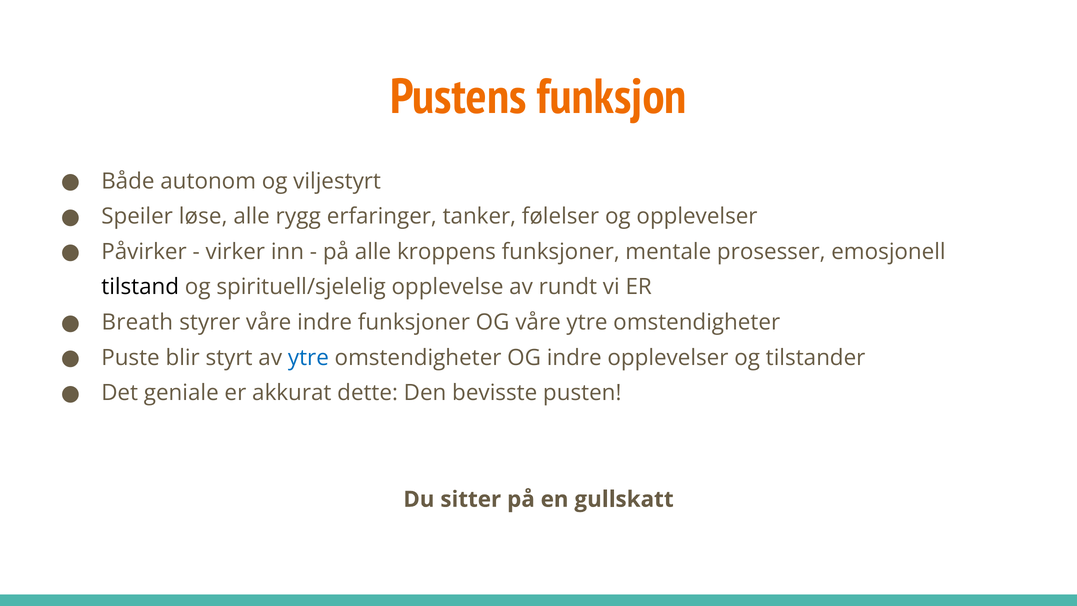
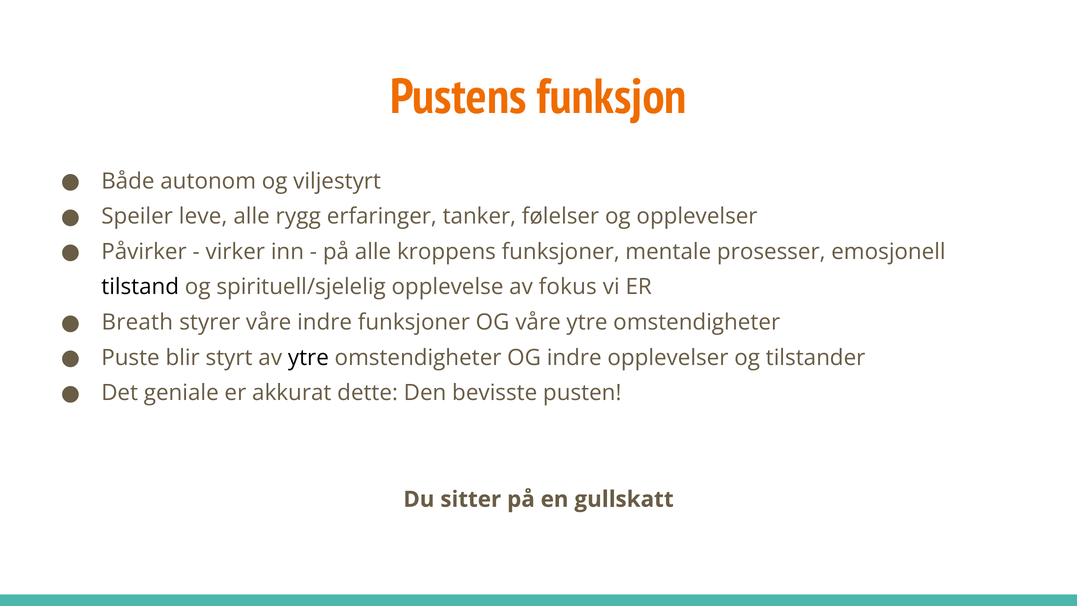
løse: løse -> leve (203, 216)
rundt: rundt -> fokus (568, 287)
ytre colour: blue -> black (308, 358)
